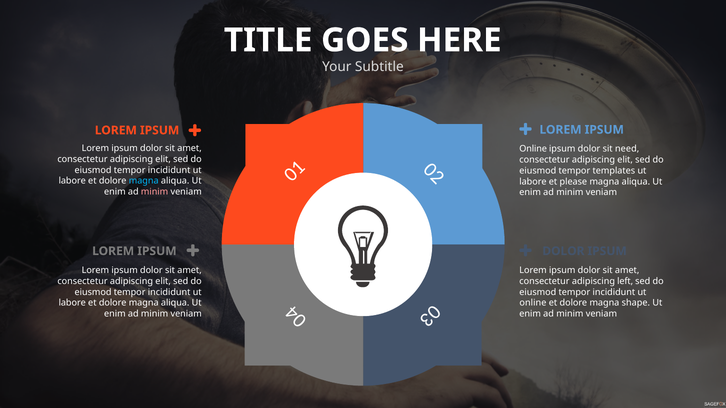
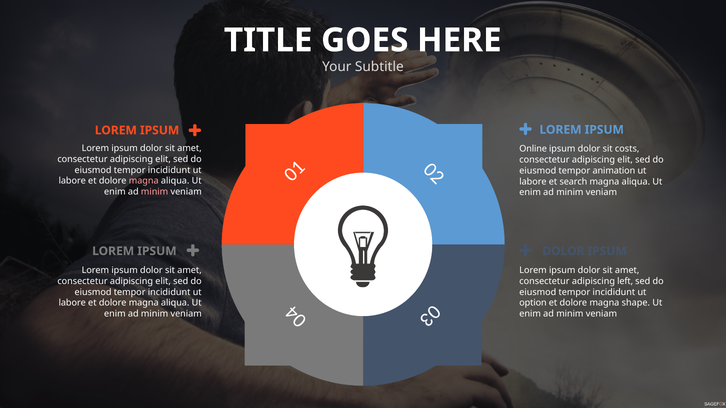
need: need -> costs (627, 149)
templates: templates -> animation (614, 171)
magna colour: light blue -> pink (144, 181)
please: please -> search (573, 182)
online: online -> option (533, 303)
